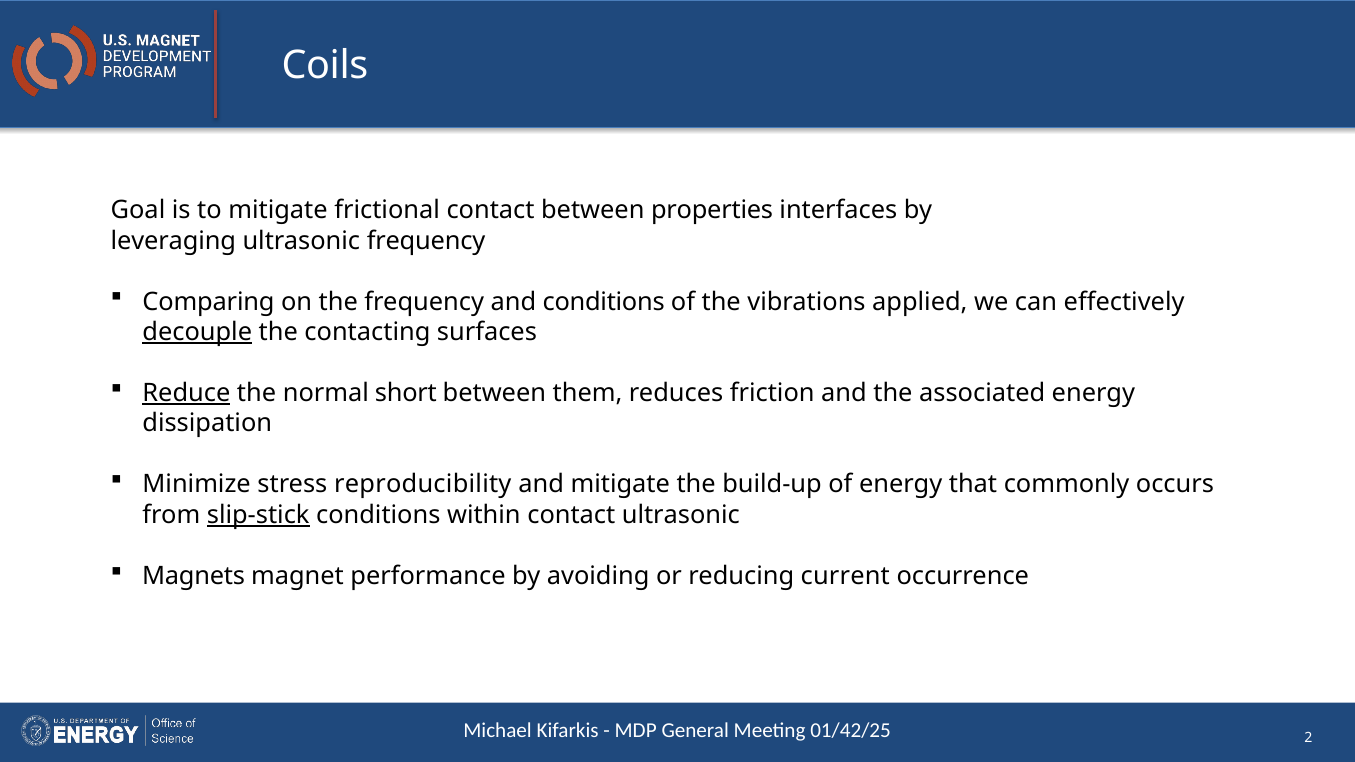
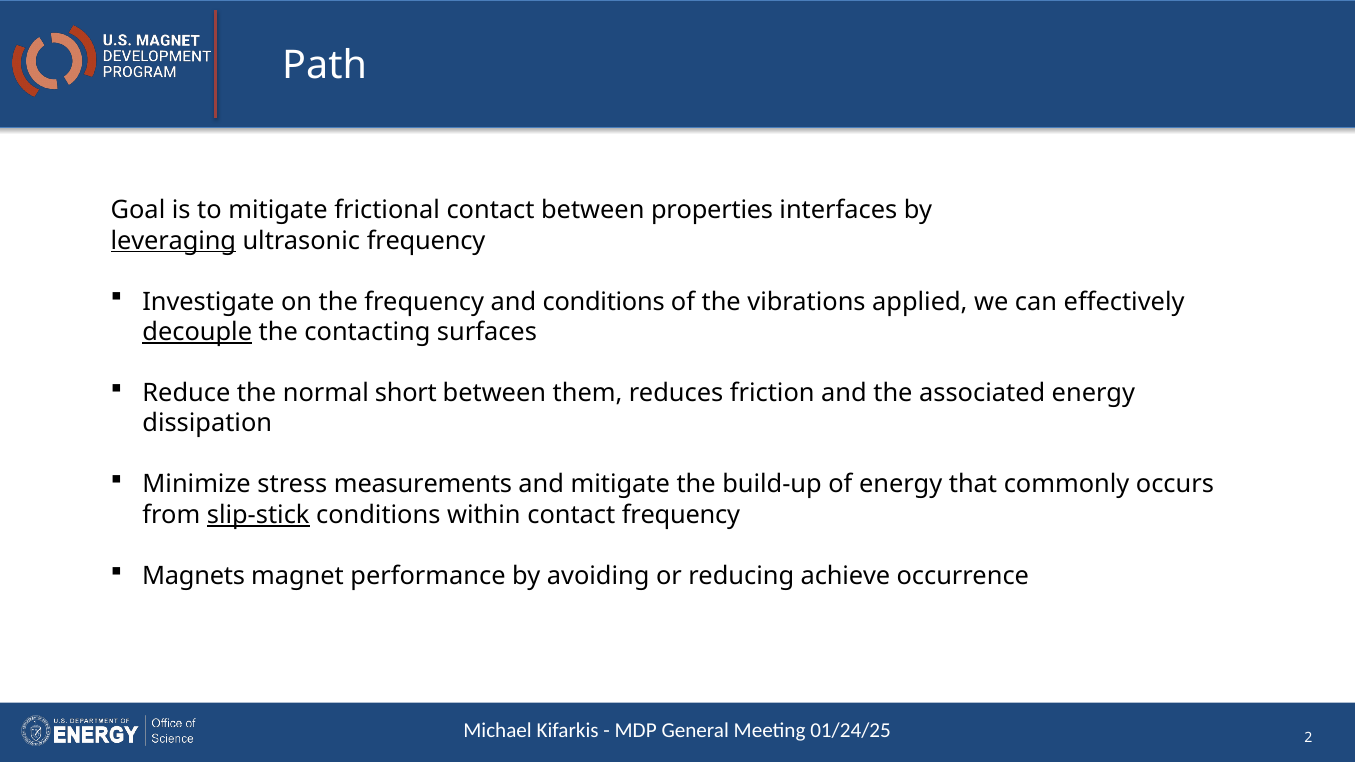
Coils: Coils -> Path (325, 65)
leveraging underline: none -> present (173, 241)
Comparing: Comparing -> Investigate (208, 302)
Reduce underline: present -> none (186, 393)
reproducibility: reproducibility -> measurements (423, 485)
contact ultrasonic: ultrasonic -> frequency (681, 515)
current: current -> achieve (845, 576)
01/42/25: 01/42/25 -> 01/24/25 (851, 731)
